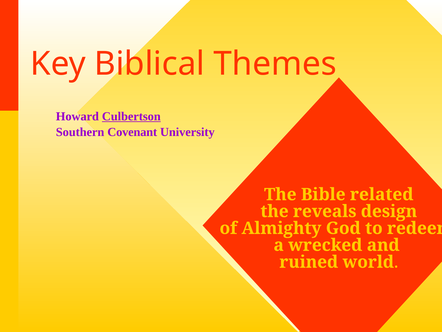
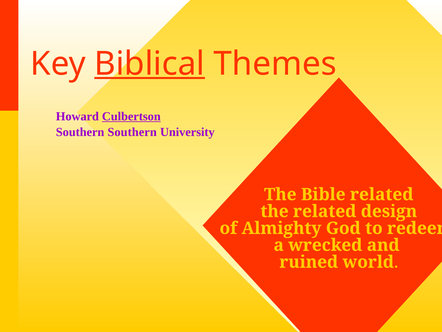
Biblical underline: none -> present (150, 64)
Southern Covenant: Covenant -> Southern (132, 132)
the reveals: reveals -> related (325, 211)
